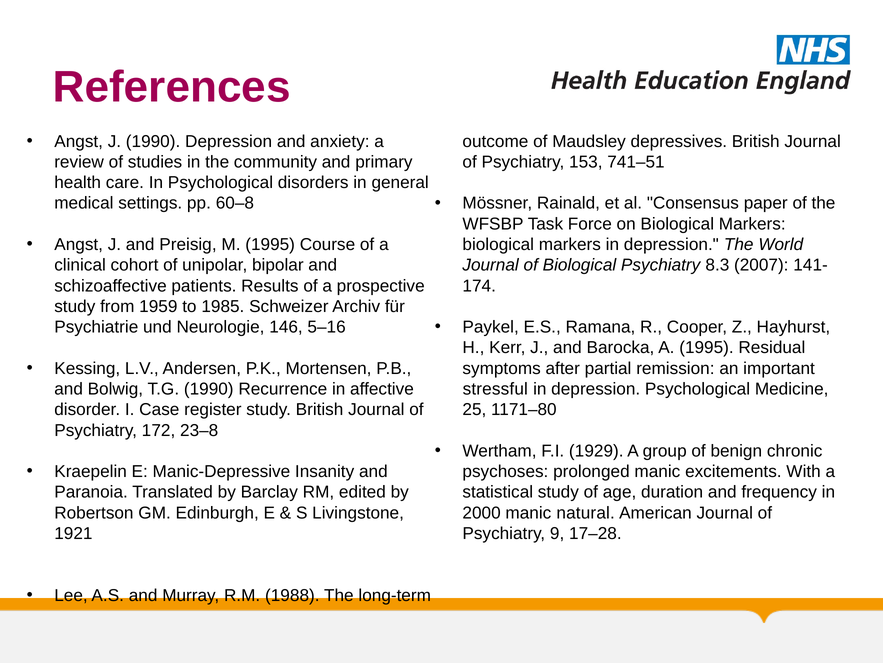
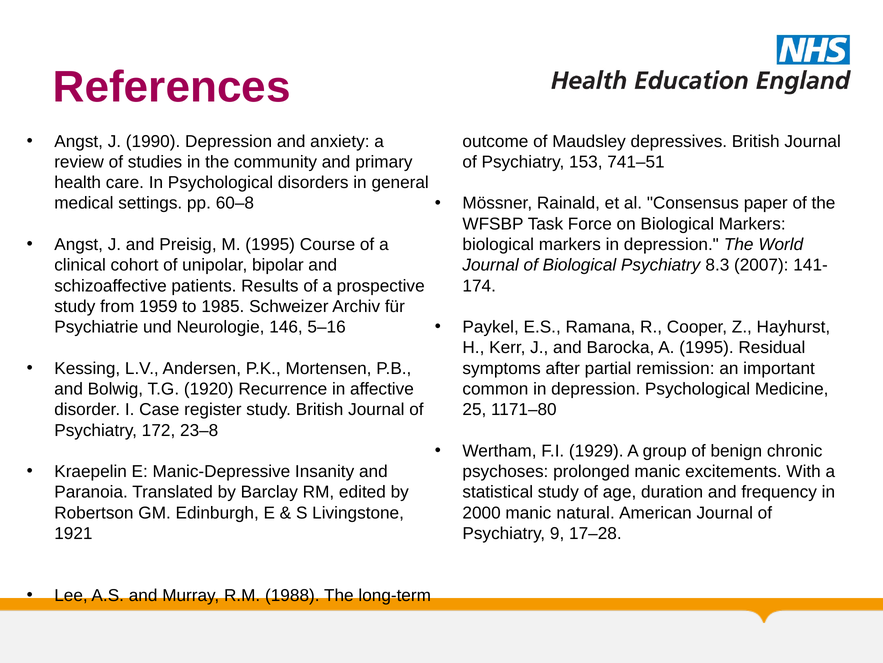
T.G 1990: 1990 -> 1920 (209, 389)
stressful: stressful -> common (495, 389)
